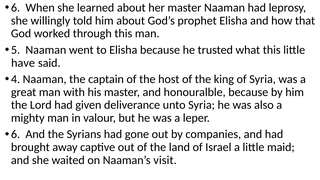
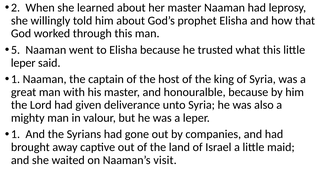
6: 6 -> 2 (15, 8)
have: have -> leper (23, 63)
4: 4 -> 1 (15, 79)
6: 6 -> 1 (15, 134)
